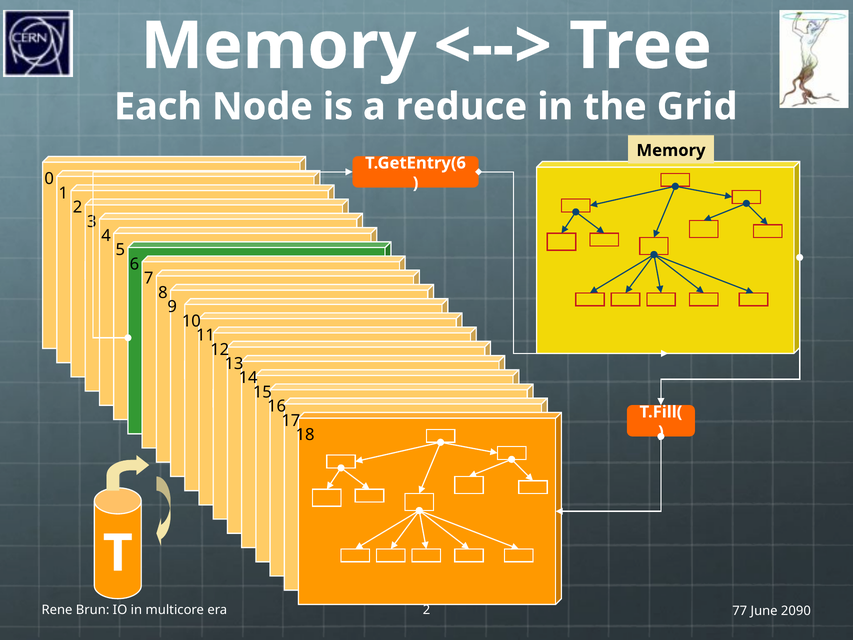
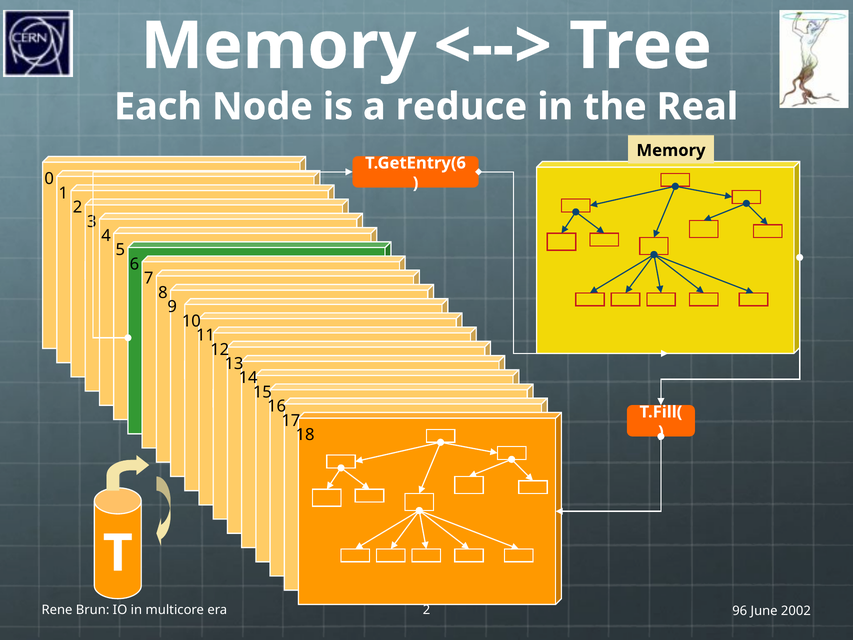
Grid: Grid -> Real (697, 107)
77: 77 -> 96 (740, 611)
2090: 2090 -> 2002 (796, 611)
